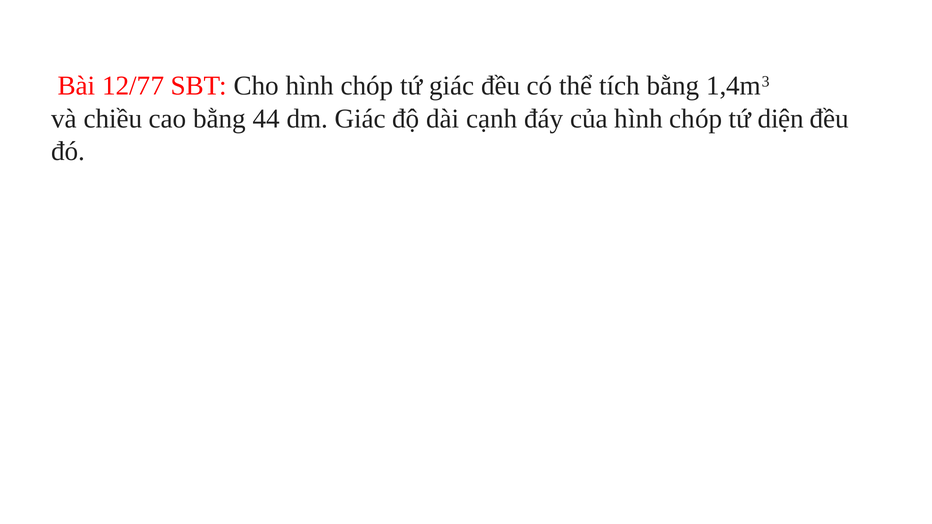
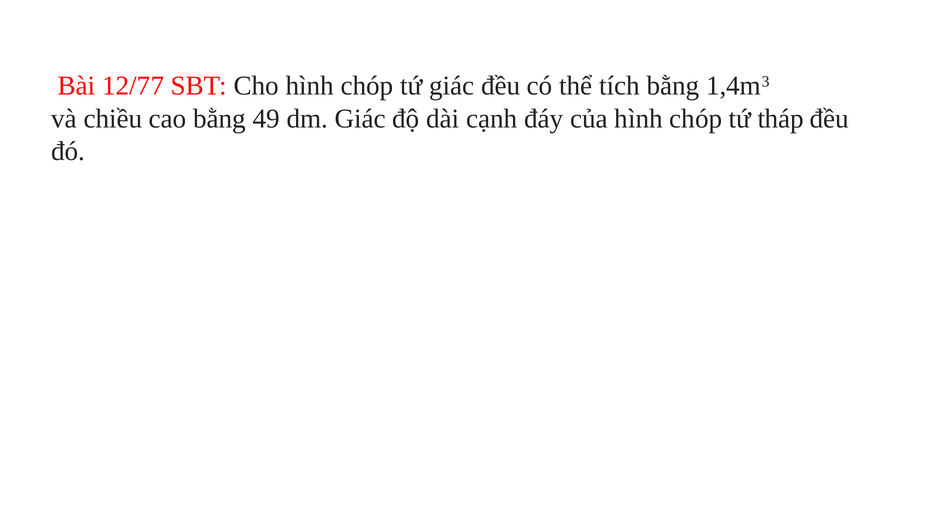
44: 44 -> 49 (266, 119)
diện: diện -> tháp (781, 119)
